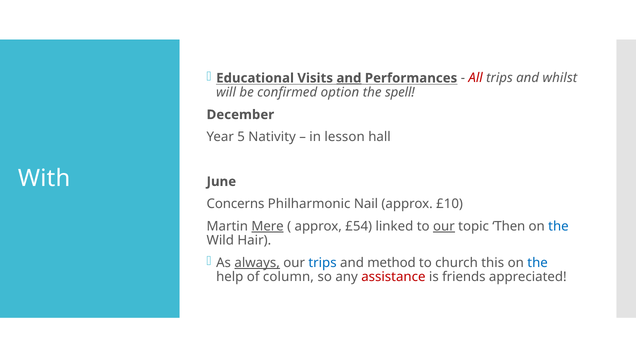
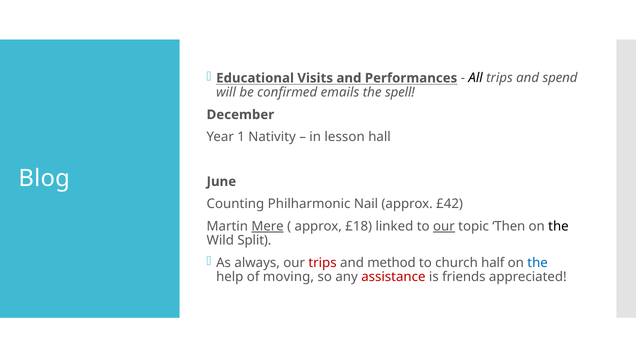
and underline: present -> none (349, 78)
All colour: red -> black (476, 78)
whilst: whilst -> spend (560, 78)
option: option -> emails (340, 92)
5: 5 -> 1 (241, 137)
With: With -> Blog (44, 178)
Concerns: Concerns -> Counting (235, 204)
£10: £10 -> £42 (450, 204)
£54: £54 -> £18 (359, 226)
the colour: blue -> black (558, 226)
Hair: Hair -> Split (254, 240)
always underline: present -> none (257, 263)
trips colour: blue -> red (323, 263)
this: this -> half (493, 263)
column: column -> moving (288, 277)
